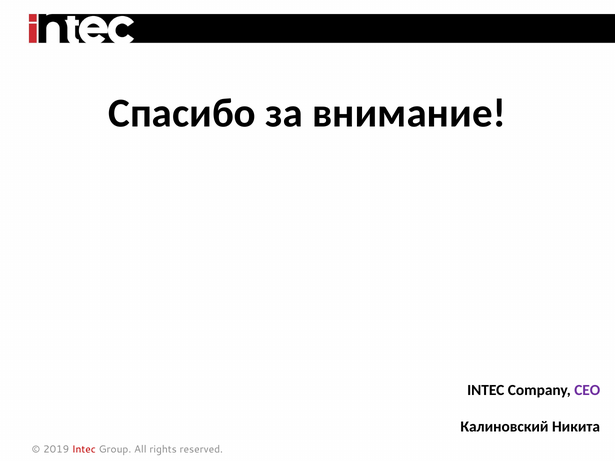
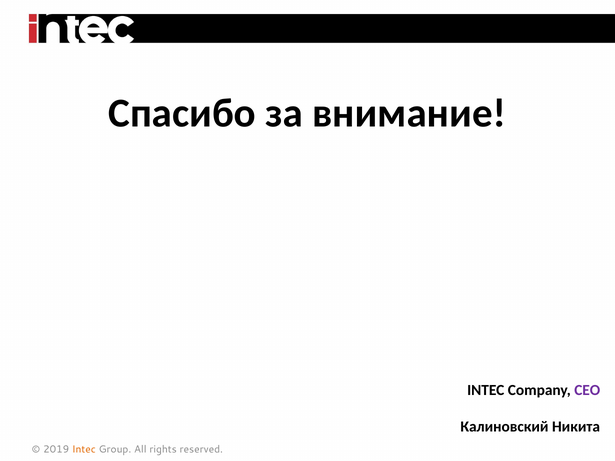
Intec colour: red -> orange (84, 450)
